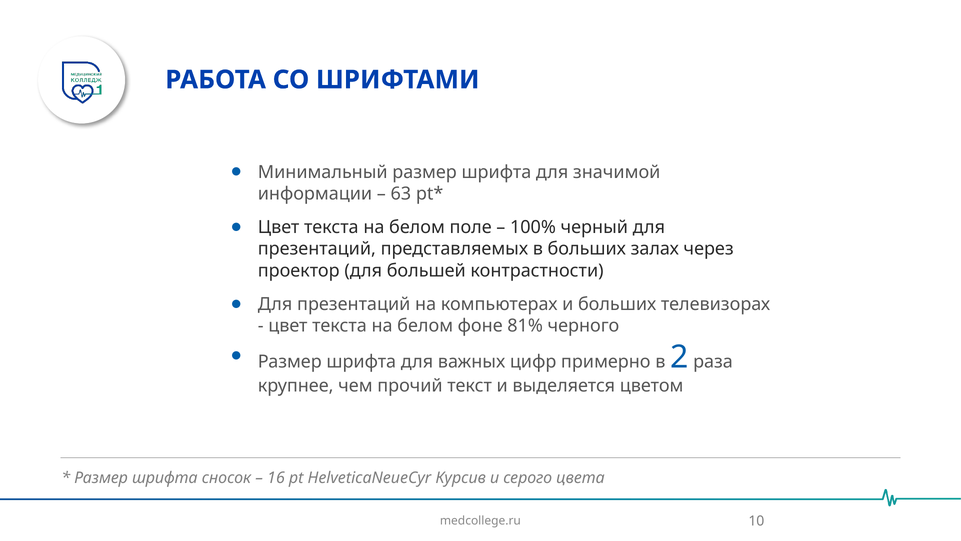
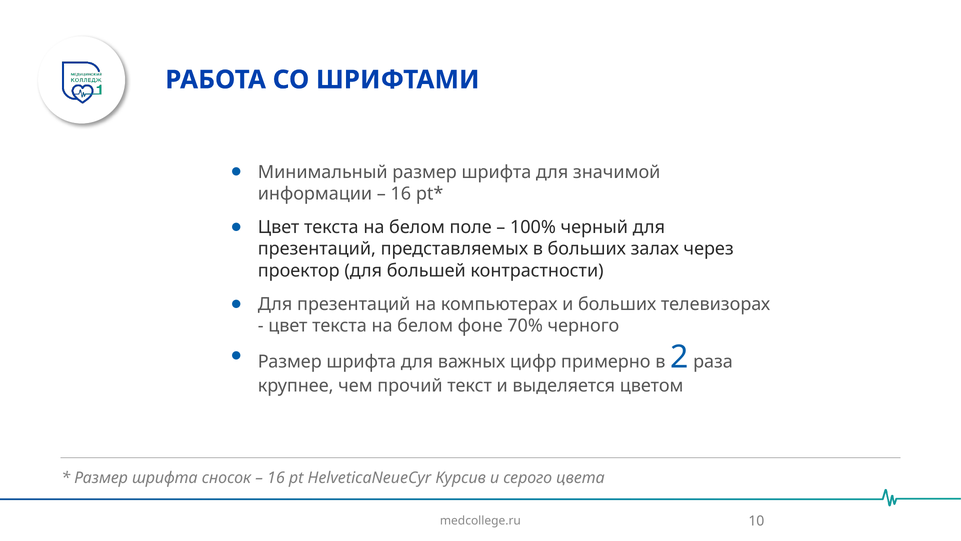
63: 63 -> 16 (401, 194)
81%: 81% -> 70% (525, 326)
